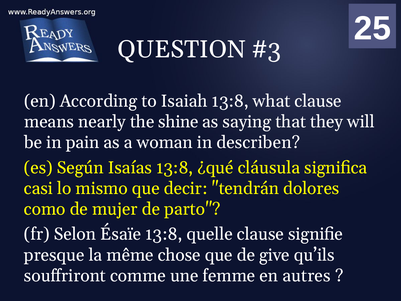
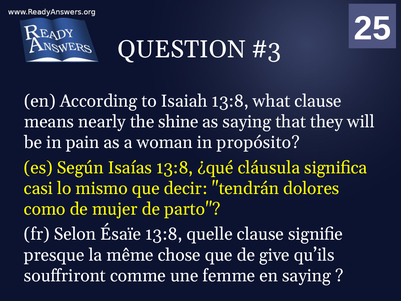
describen: describen -> propósito (258, 142)
en autres: autres -> saying (307, 276)
